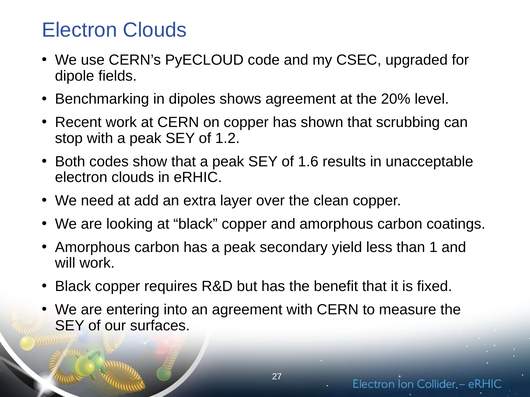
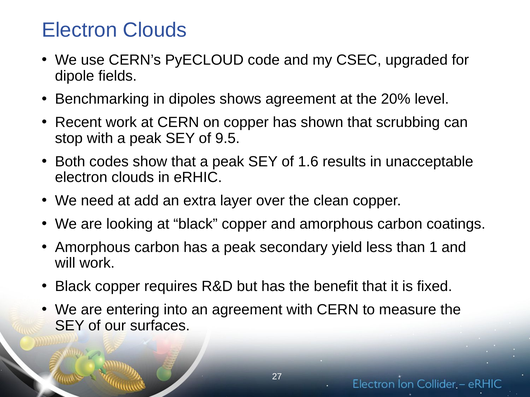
1.2: 1.2 -> 9.5 (228, 138)
